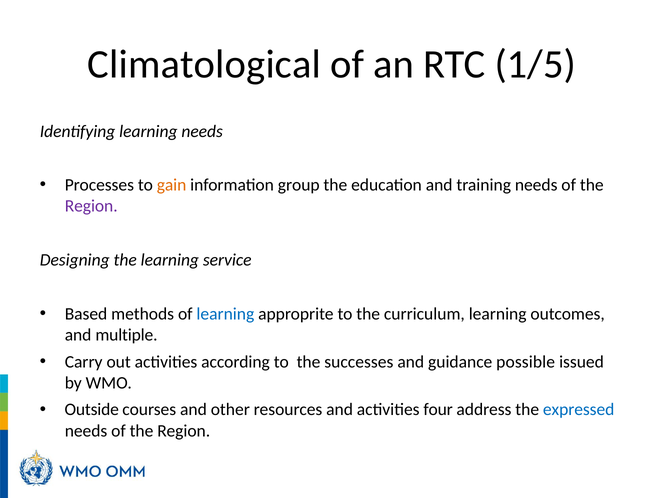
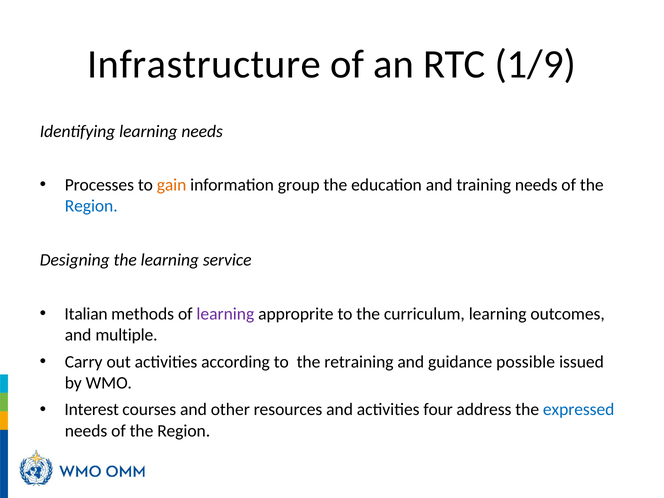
Climatological: Climatological -> Infrastructure (204, 64)
1/5: 1/5 -> 1/9 (535, 64)
Region colour: purple -> blue (91, 206)
Based: Based -> Italian (86, 314)
learning colour: blue -> purple (225, 314)
successes: successes -> retraining (359, 362)
Outside: Outside -> Interest (92, 410)
